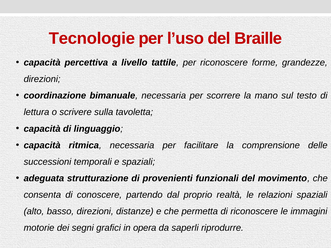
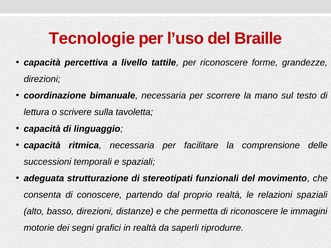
provenienti: provenienti -> stereotipati (168, 179)
in opera: opera -> realtà (145, 228)
